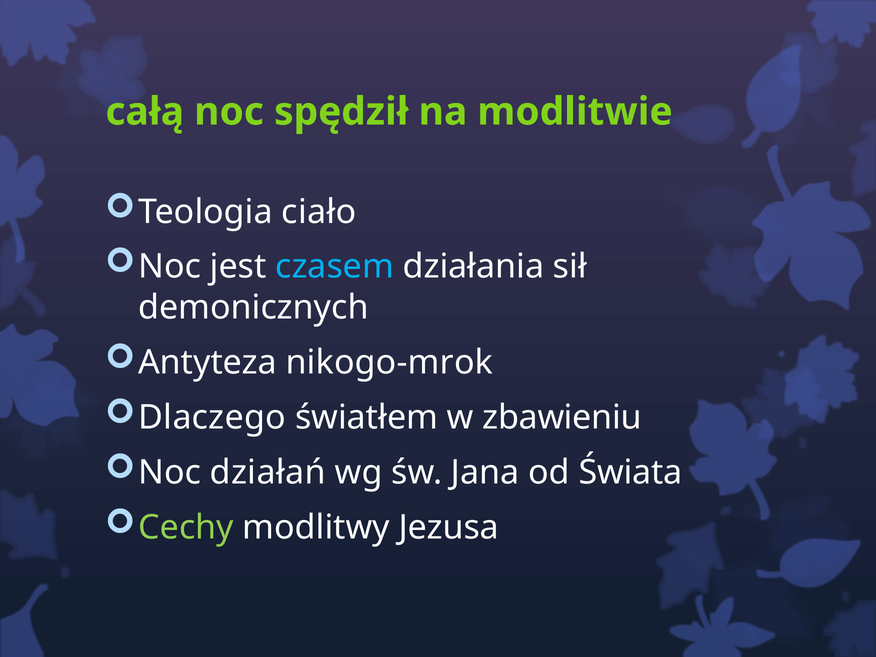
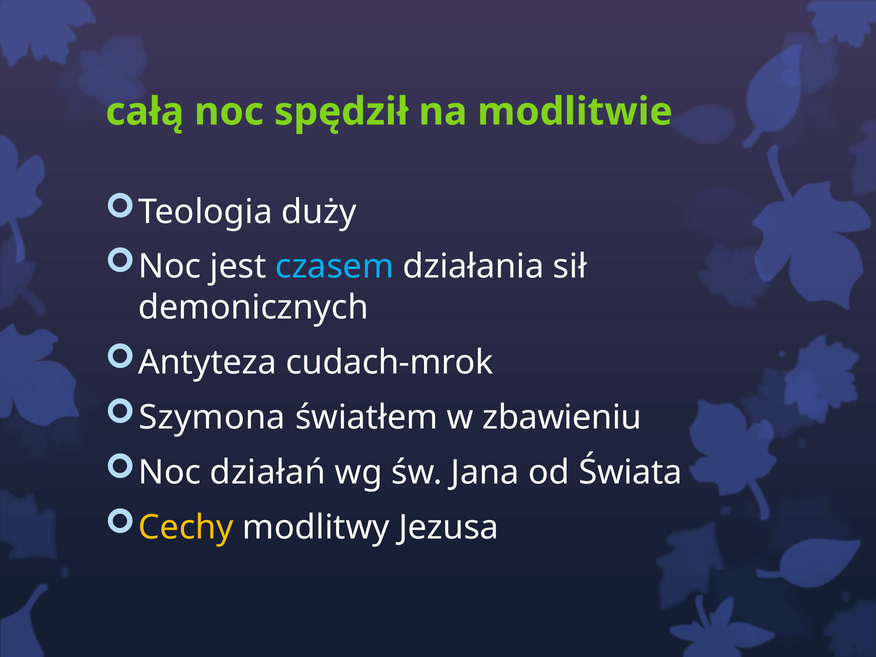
ciało: ciało -> duży (319, 212)
nikogo-mrok: nikogo-mrok -> cudach-mrok (390, 362)
Dlaczego: Dlaczego -> Szymona (212, 417)
Cechy colour: light green -> yellow (186, 527)
